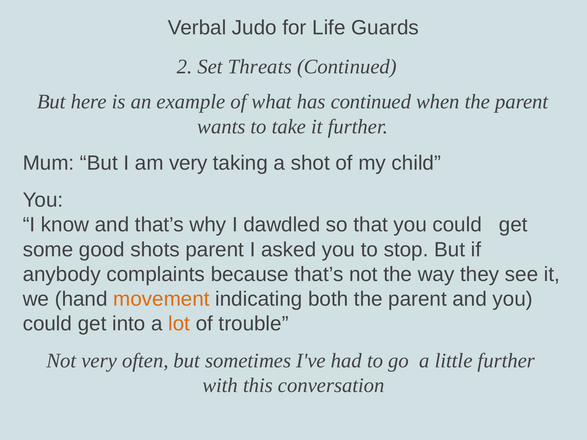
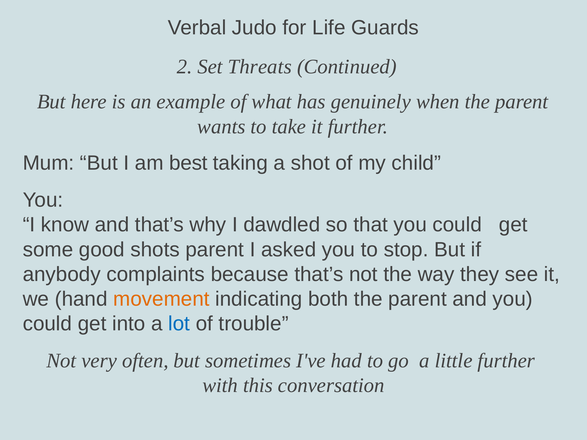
has continued: continued -> genuinely (371, 102)
am very: very -> best (188, 163)
lot colour: orange -> blue (179, 324)
